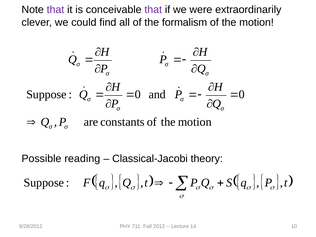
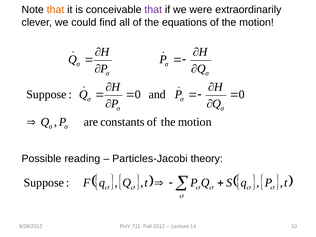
that colour: purple -> orange (55, 10)
formalism: formalism -> equations (185, 22)
Classical-Jacobi: Classical-Jacobi -> Particles-Jacobi (150, 159)
